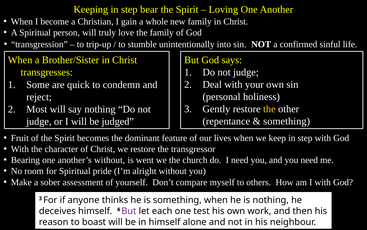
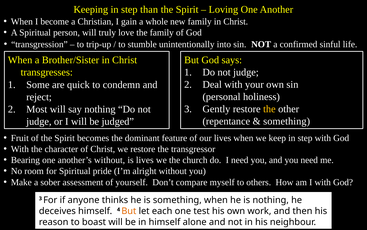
bear: bear -> than (149, 9)
is went: went -> lives (145, 160)
But colour: purple -> orange (129, 210)
